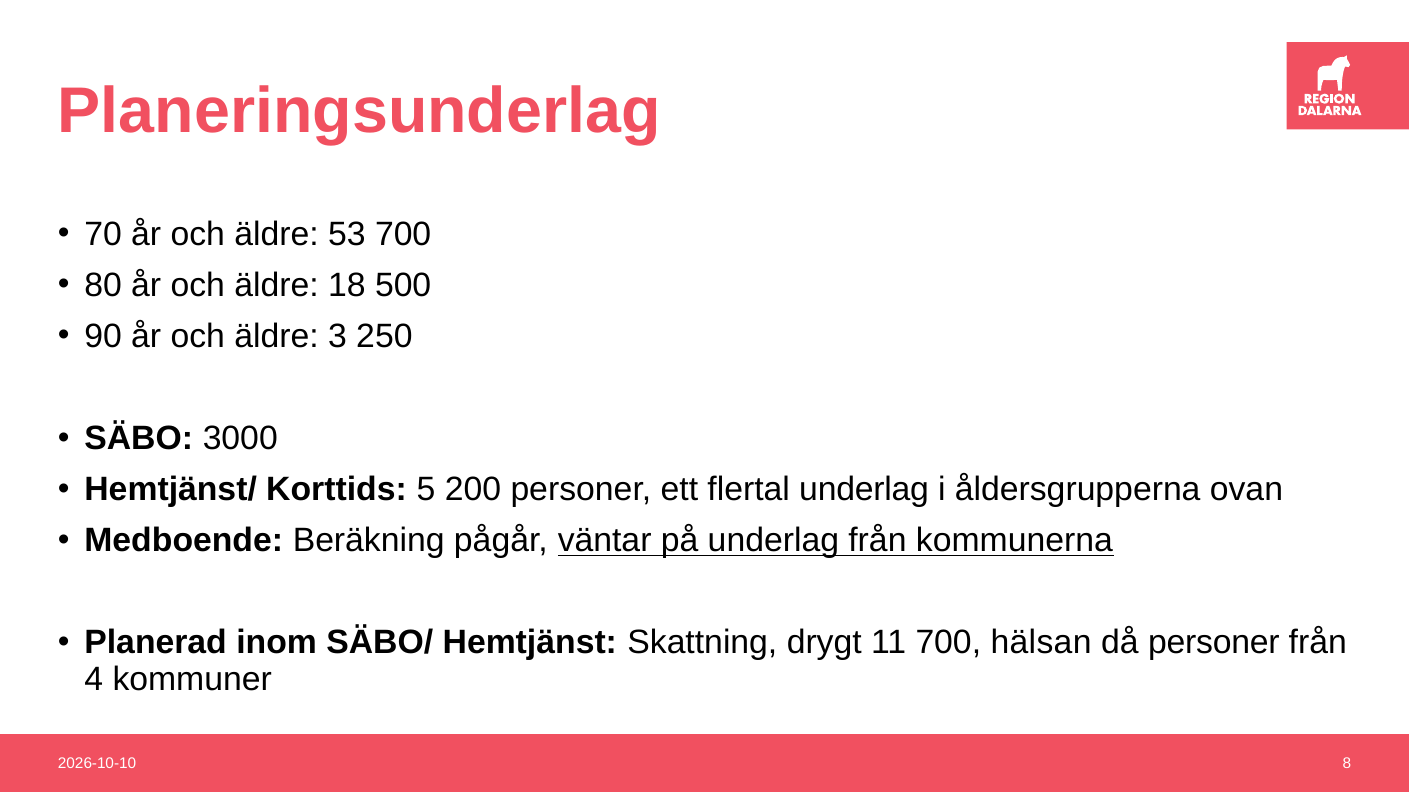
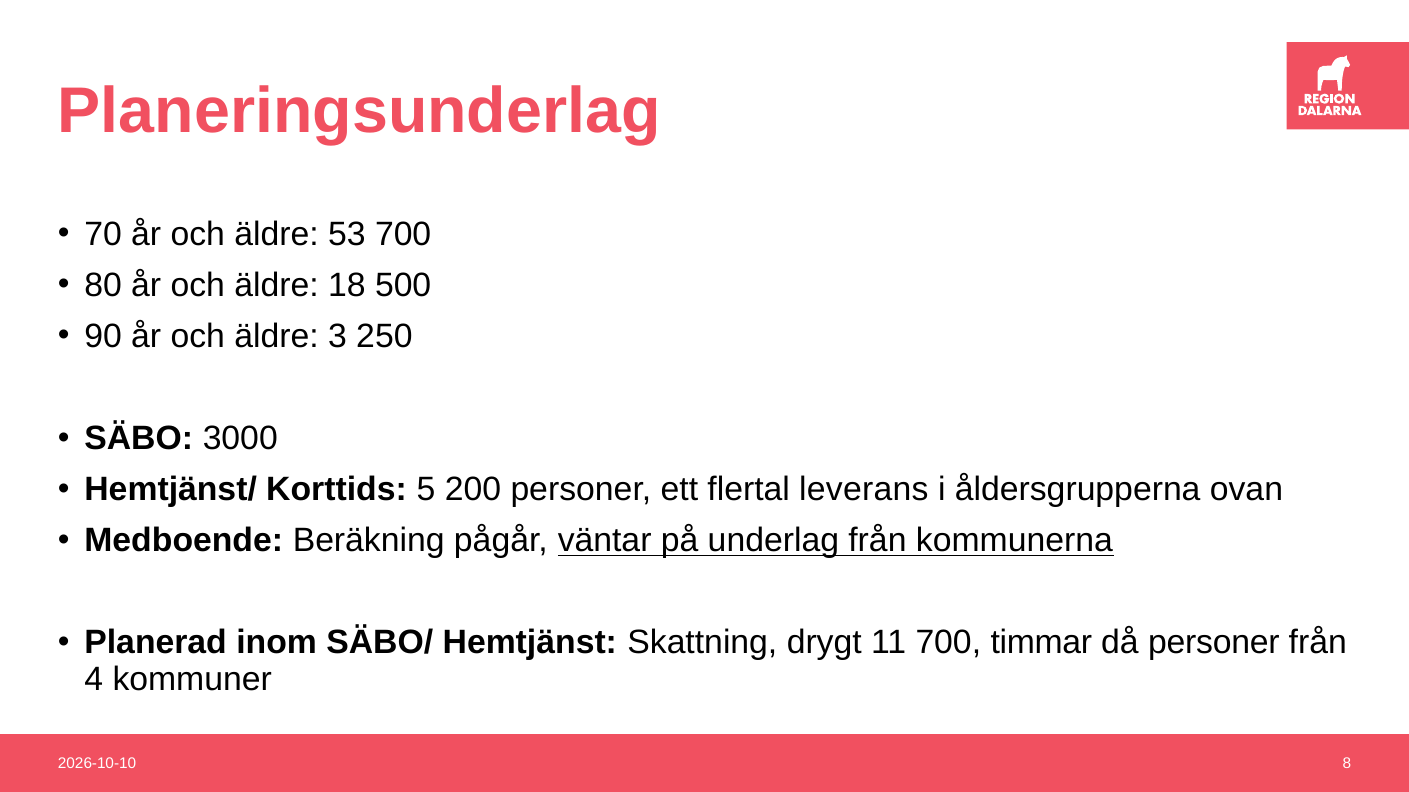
flertal underlag: underlag -> leverans (864, 490)
hälsan: hälsan -> timmar (1041, 643)
